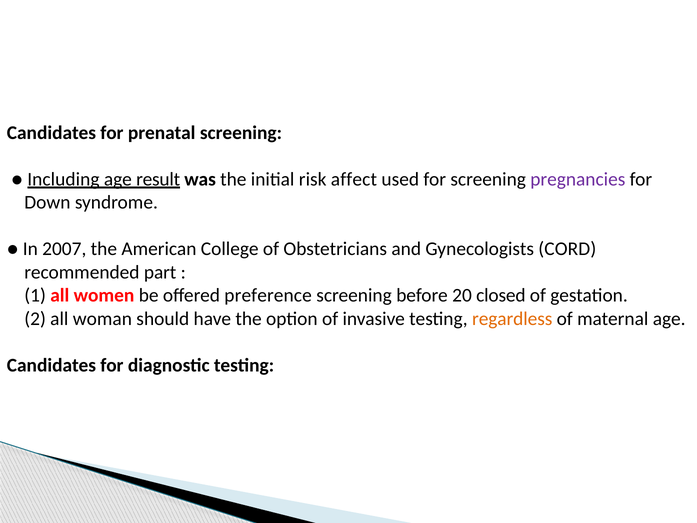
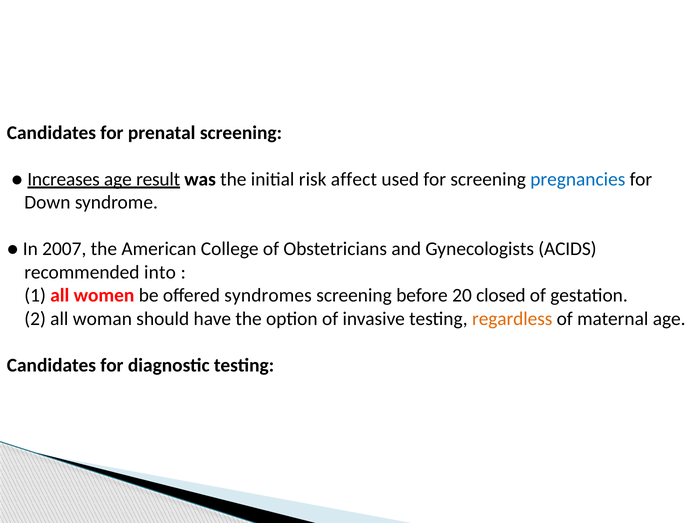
Including: Including -> Increases (63, 179)
pregnancies colour: purple -> blue (578, 179)
CORD: CORD -> ACIDS (567, 249)
part: part -> into (160, 272)
preference: preference -> syndromes (268, 295)
